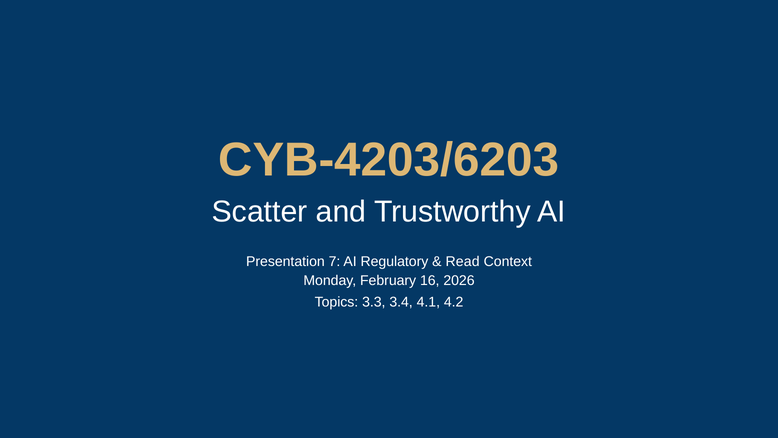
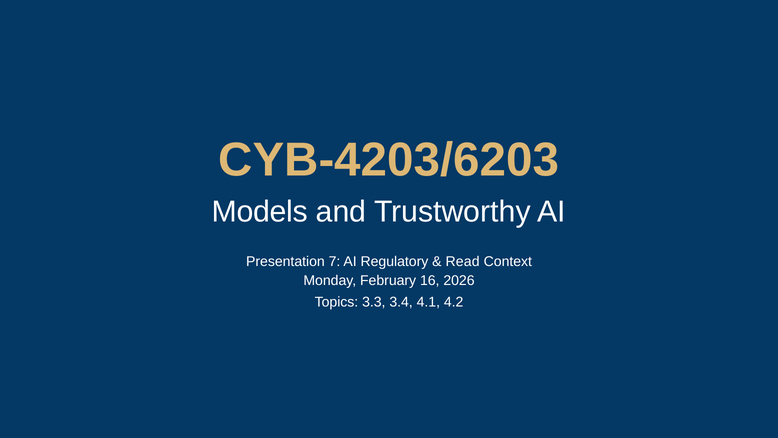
Scatter: Scatter -> Models (260, 211)
